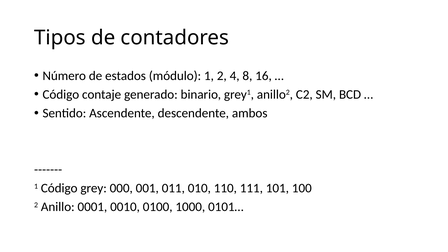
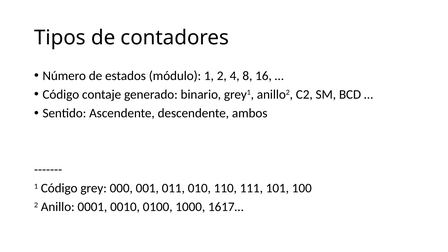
0101…: 0101… -> 1617… (226, 207)
